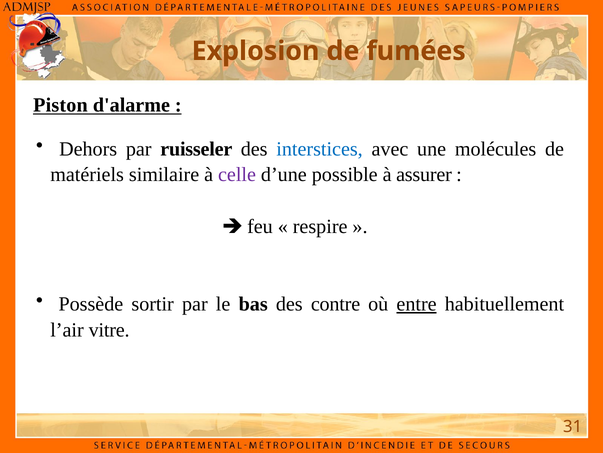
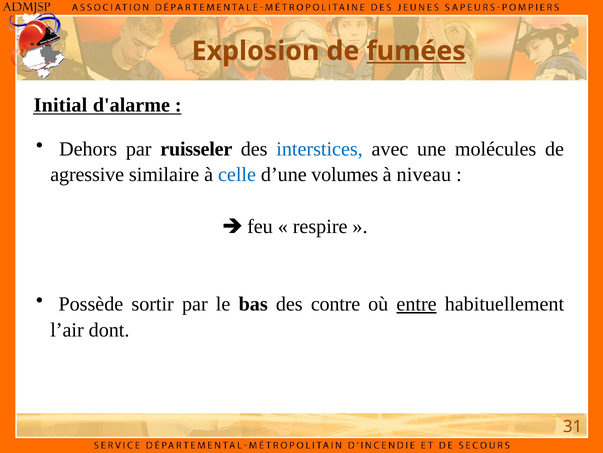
fumées underline: none -> present (416, 51)
Piston: Piston -> Initial (60, 105)
matériels: matériels -> agressive (87, 175)
celle colour: purple -> blue (237, 175)
possible: possible -> volumes (345, 175)
assurer: assurer -> niveau (424, 175)
vitre: vitre -> dont (109, 329)
